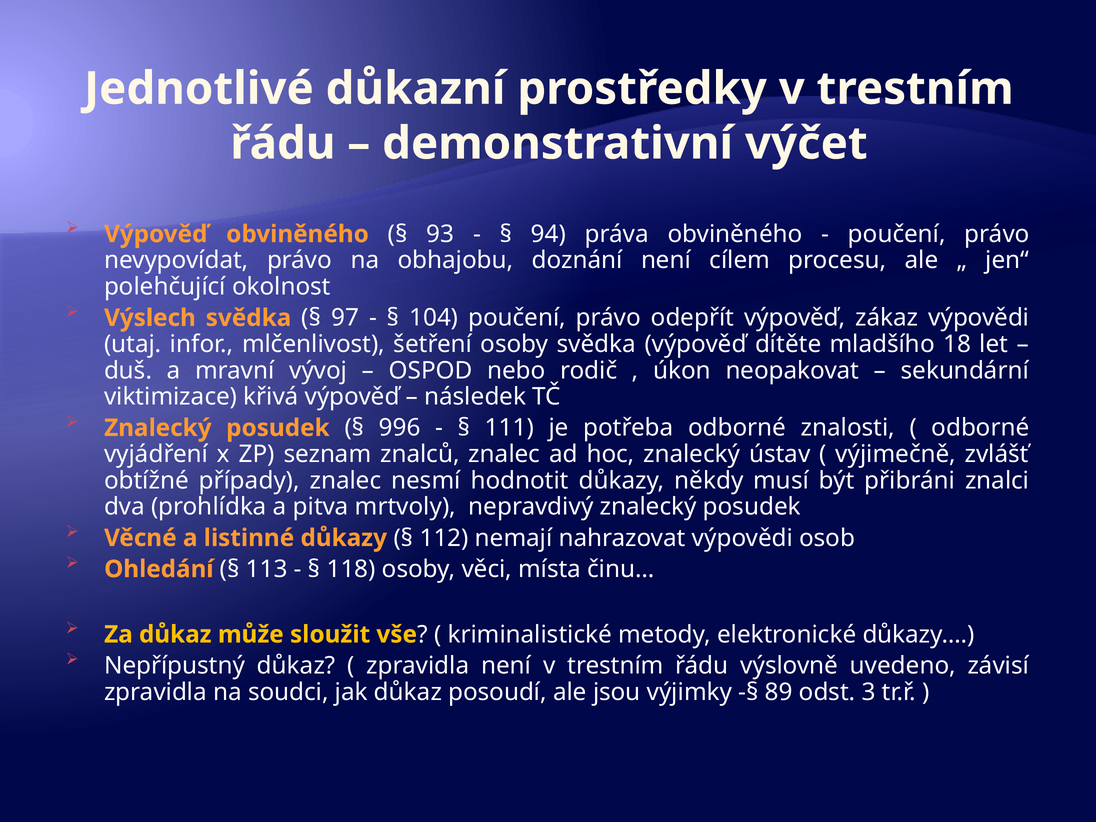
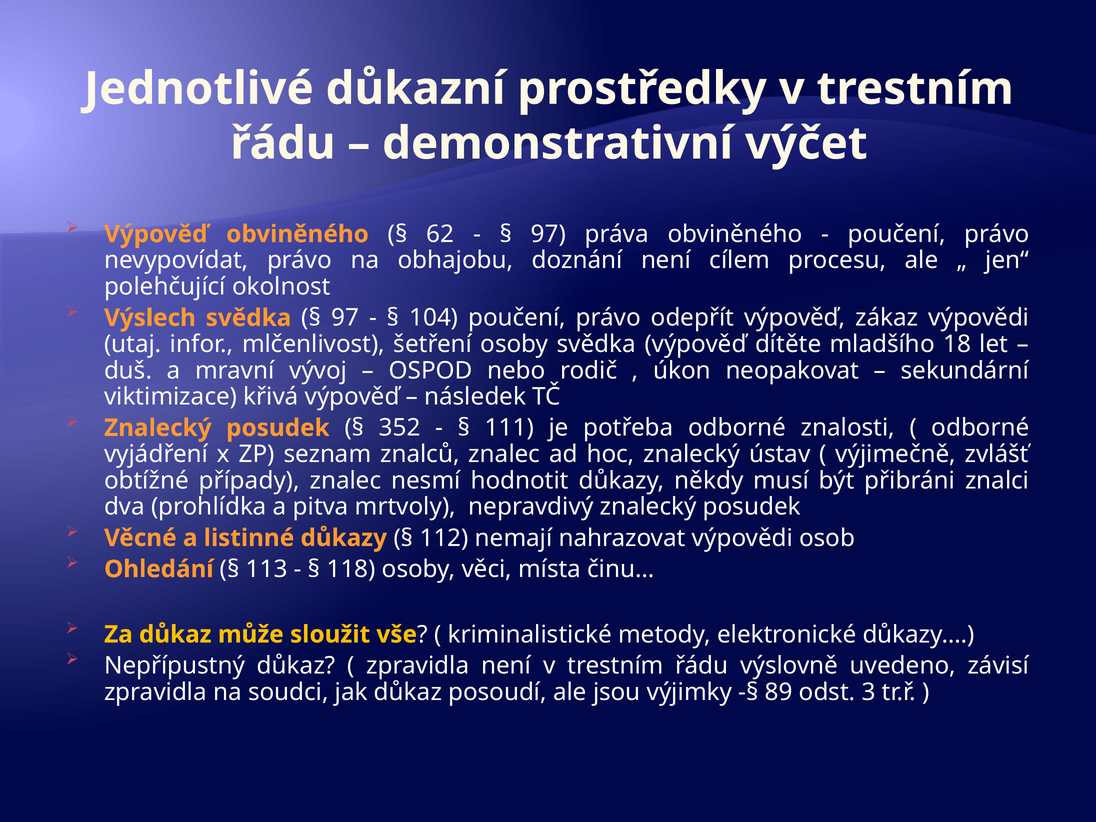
93: 93 -> 62 (440, 234)
94: 94 -> 97 (549, 234)
996: 996 -> 352 (400, 428)
